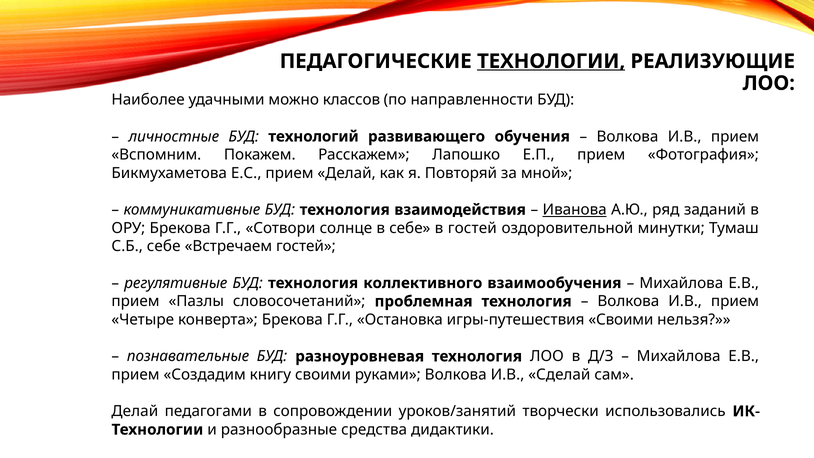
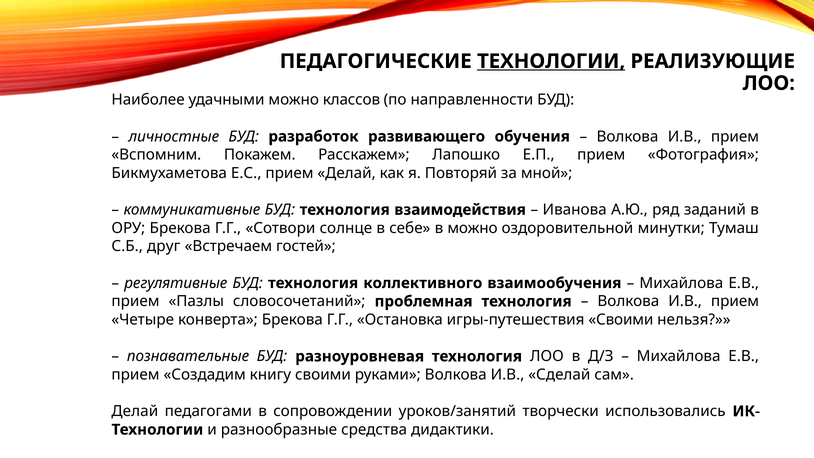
технологий: технологий -> разработок (314, 136)
Иванова underline: present -> none (575, 210)
в гостей: гостей -> можно (472, 228)
С.Б себе: себе -> друг (164, 246)
